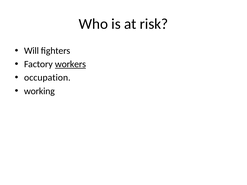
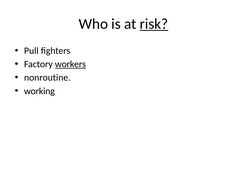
risk underline: none -> present (154, 24)
Will: Will -> Pull (31, 51)
occupation: occupation -> nonroutine (47, 78)
